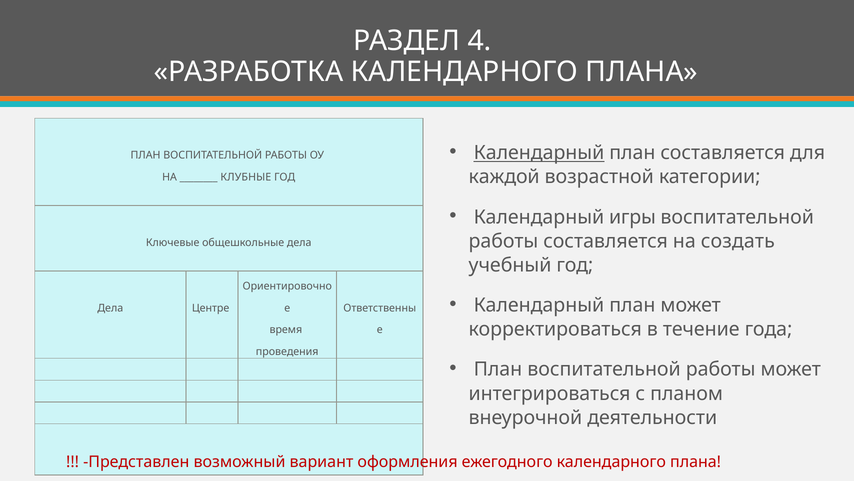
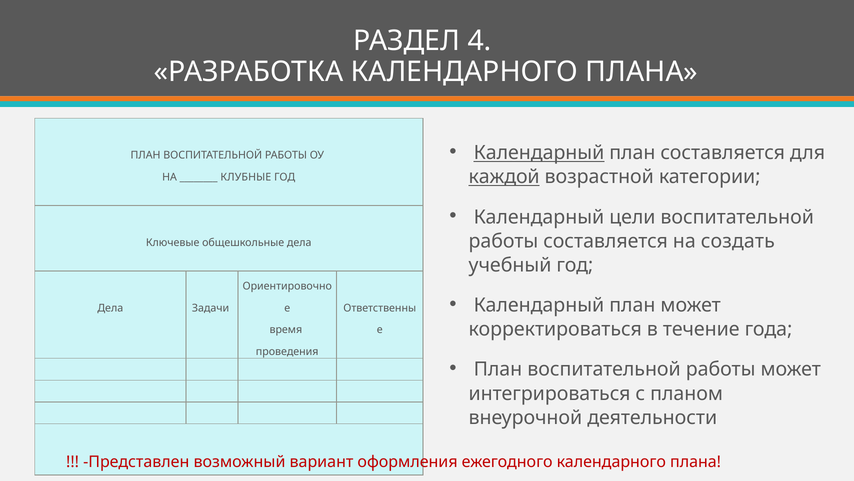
каждой underline: none -> present (504, 177)
игры: игры -> цели (632, 217)
Центре: Центре -> Задачи (211, 308)
